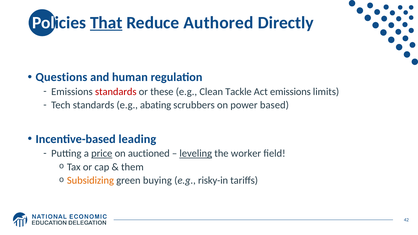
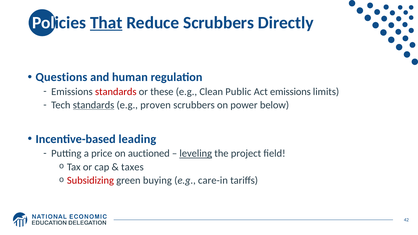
Reduce Authored: Authored -> Scrubbers (219, 23)
Tackle: Tackle -> Public (238, 92)
standards underline: none -> present (94, 105)
abating: abating -> proven (156, 105)
based: based -> below (274, 105)
price underline: present -> none (102, 154)
worker: worker -> project (246, 154)
them: them -> taxes (132, 167)
Subsidizing colour: orange -> red (90, 180)
risky-in: risky-in -> care-in (213, 180)
